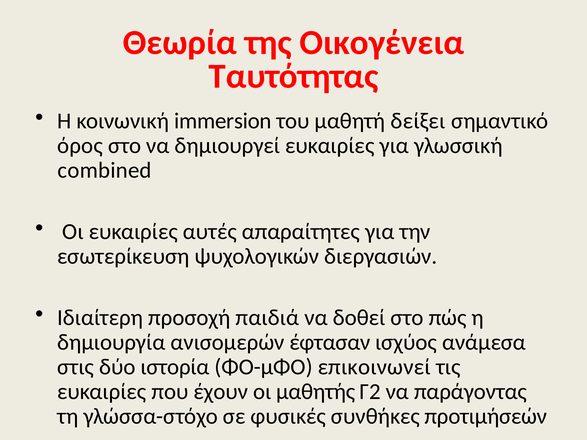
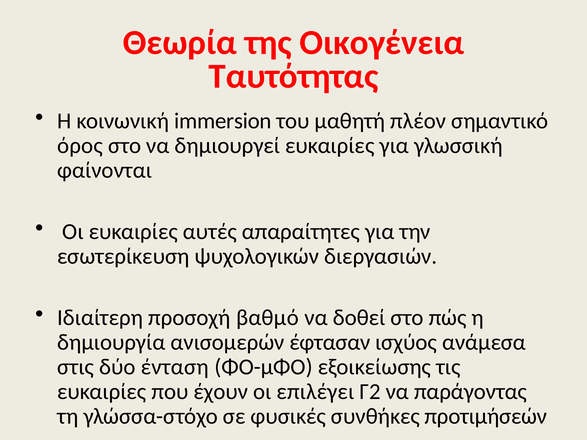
δείξει: δείξει -> πλέον (418, 121)
combined: combined -> φαίνονται (105, 170)
παιδιά: παιδιά -> βαθμό (267, 318)
ιστορία: ιστορία -> ένταση (175, 367)
επικοινωνεί: επικοινωνεί -> εξοικείωσης (374, 367)
μαθητής: μαθητής -> επιλέγει (315, 392)
